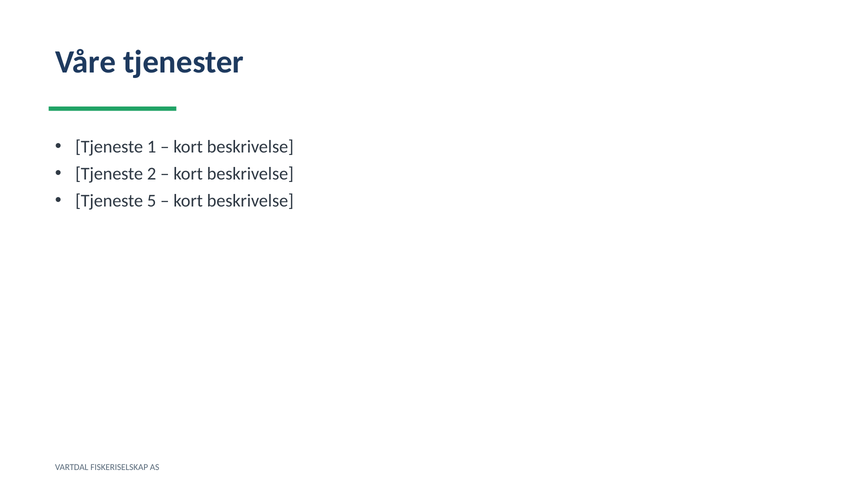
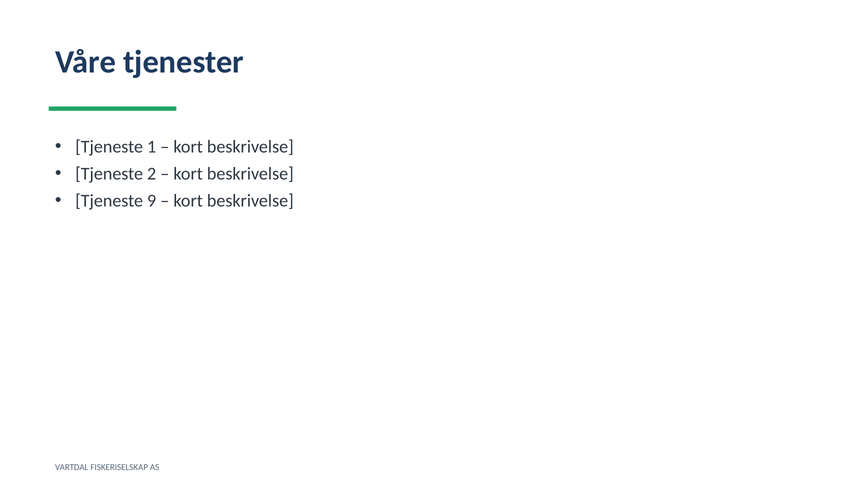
5: 5 -> 9 (152, 201)
